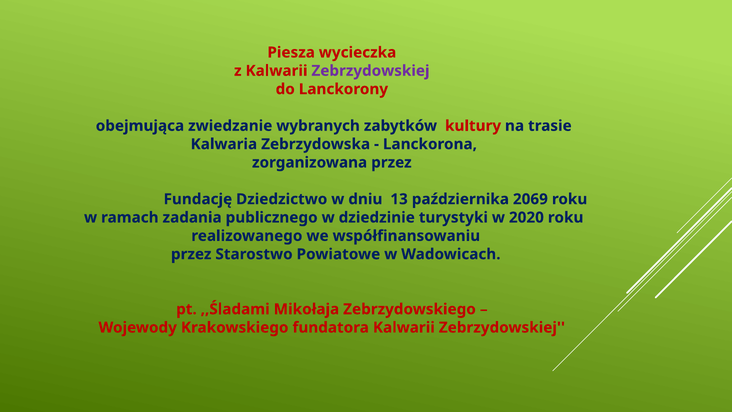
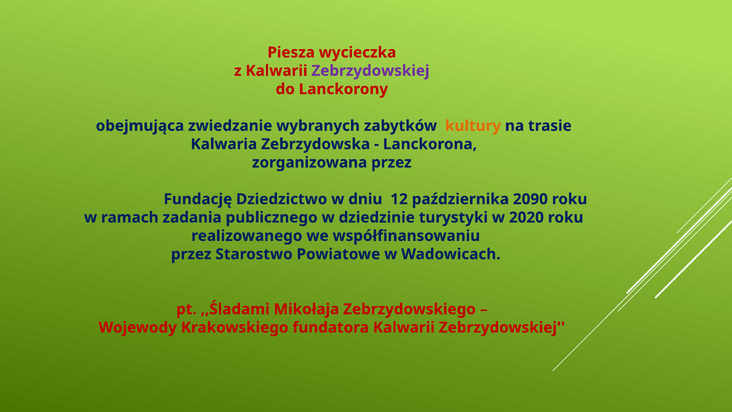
kultury colour: red -> orange (473, 126)
13: 13 -> 12 (399, 199)
2069: 2069 -> 2090 (530, 199)
